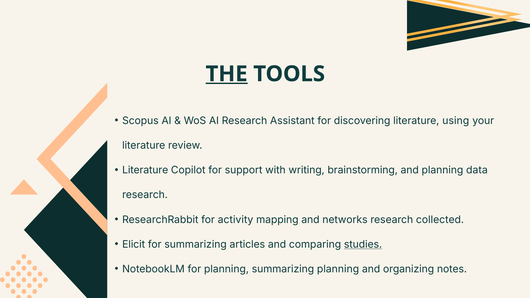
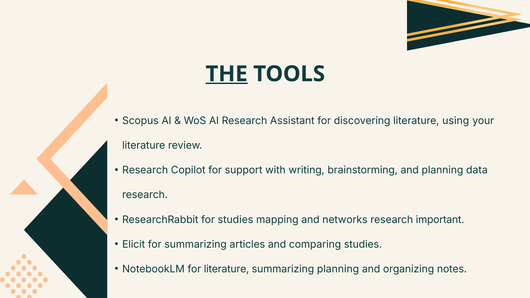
Literature: Literature -> Research (145, 170)
for activity: activity -> studies (235, 220)
collected: collected -> important (440, 220)
studies underline: present -> none (363, 245)
for planning: planning -> literature (227, 269)
